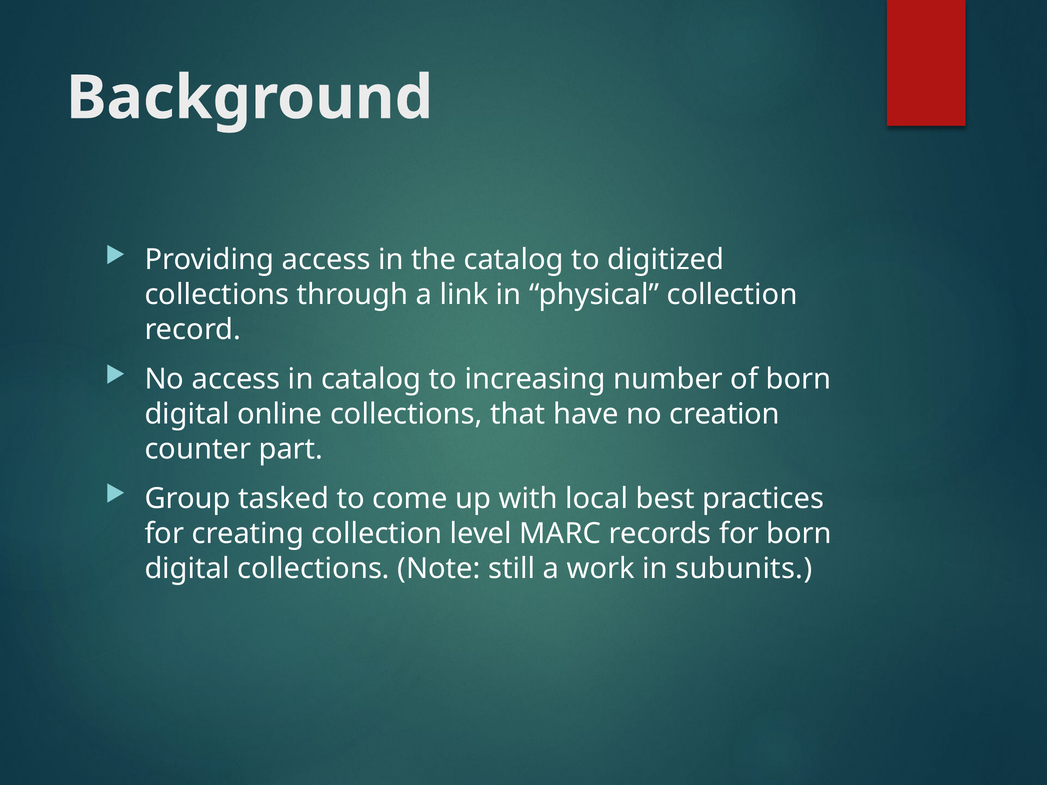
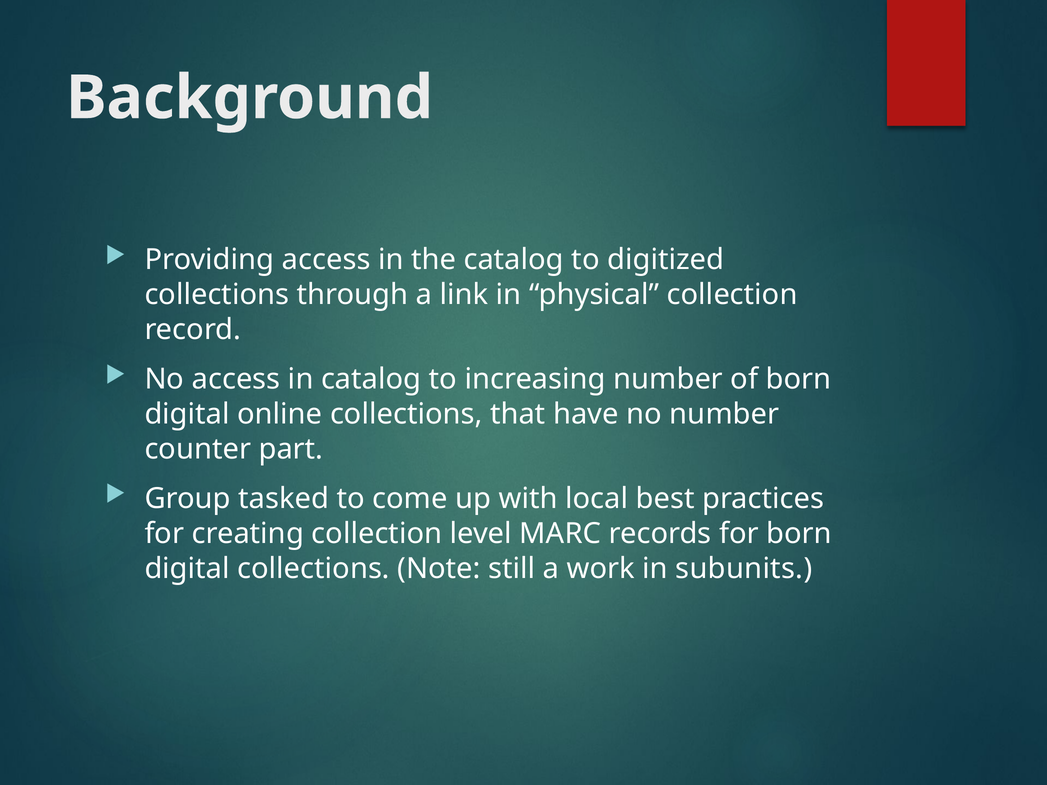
no creation: creation -> number (724, 414)
